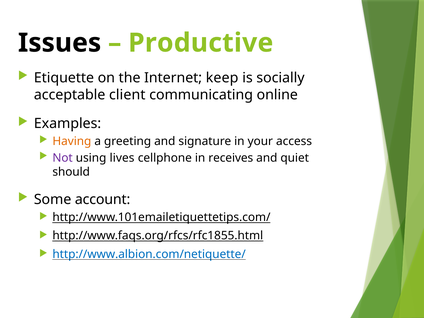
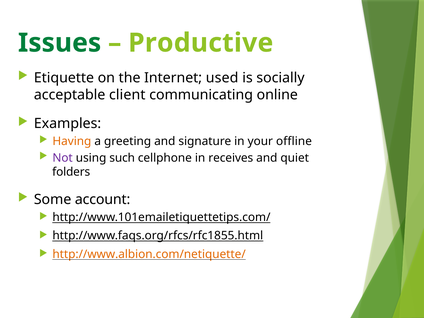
Issues colour: black -> green (60, 43)
keep: keep -> used (222, 78)
access: access -> offline (294, 141)
lives: lives -> such (122, 158)
should: should -> folders (71, 172)
http://www.albion.com/netiquette/ colour: blue -> orange (149, 254)
